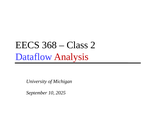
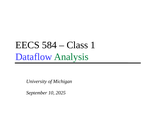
368: 368 -> 584 (49, 45)
2: 2 -> 1 (93, 45)
Analysis colour: red -> green (71, 57)
